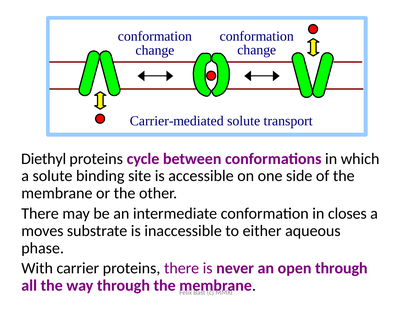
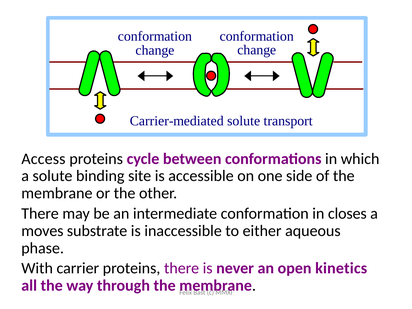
Diethyl: Diethyl -> Access (43, 159)
open through: through -> kinetics (341, 268)
